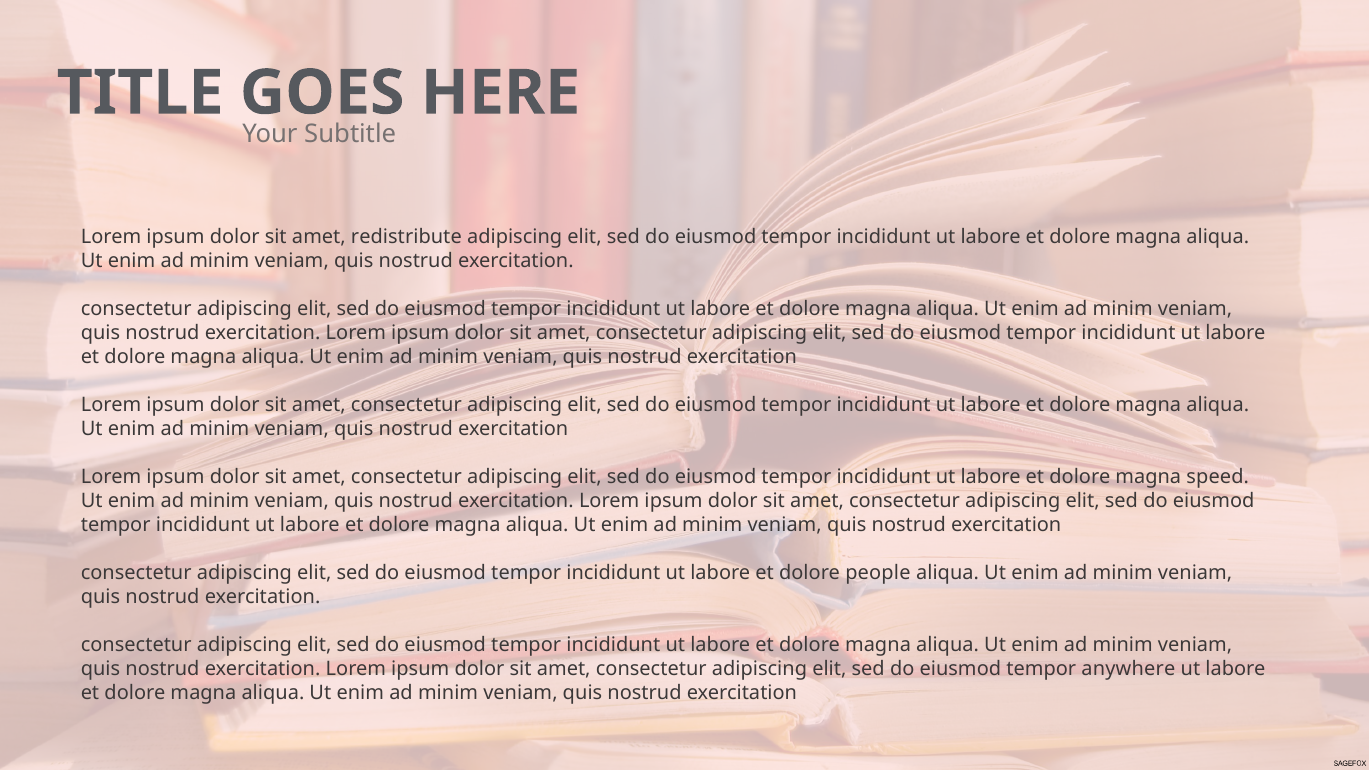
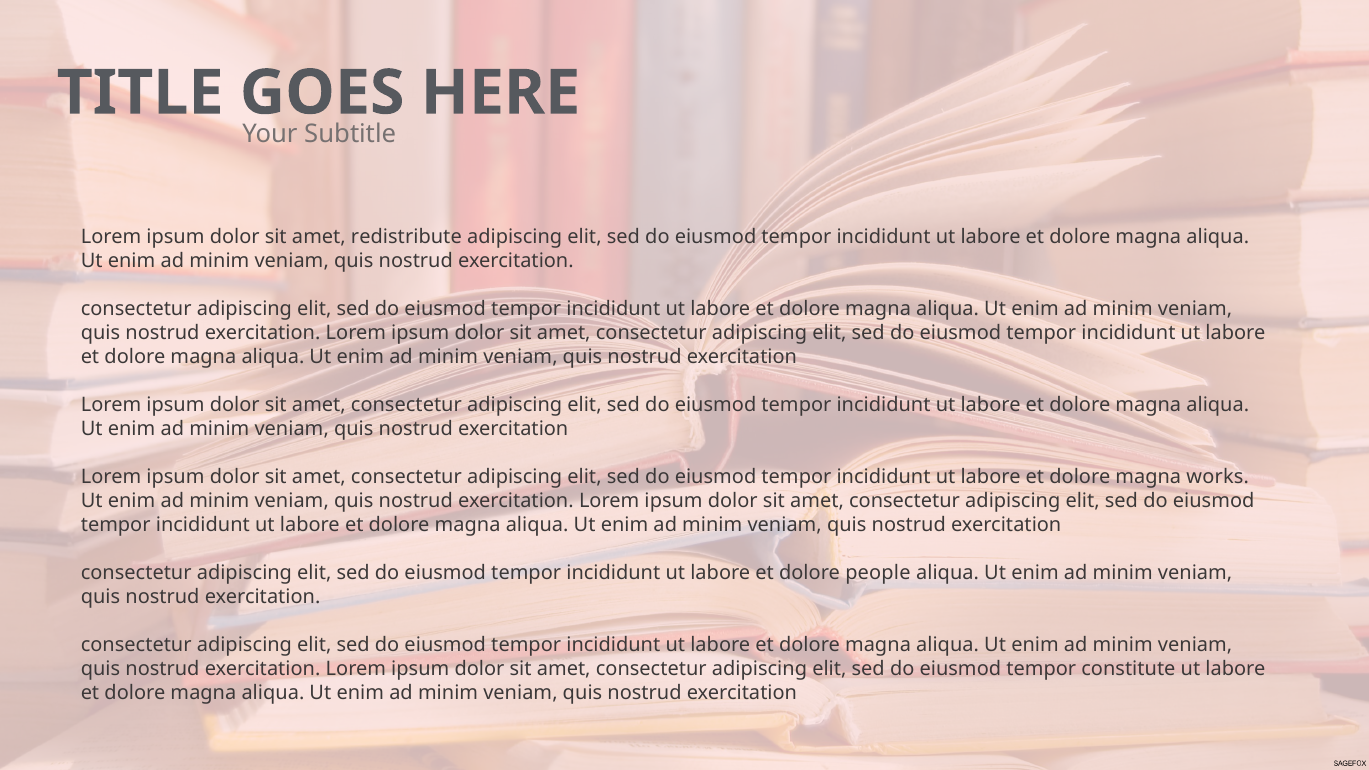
speed: speed -> works (1218, 477)
anywhere: anywhere -> constitute (1128, 669)
